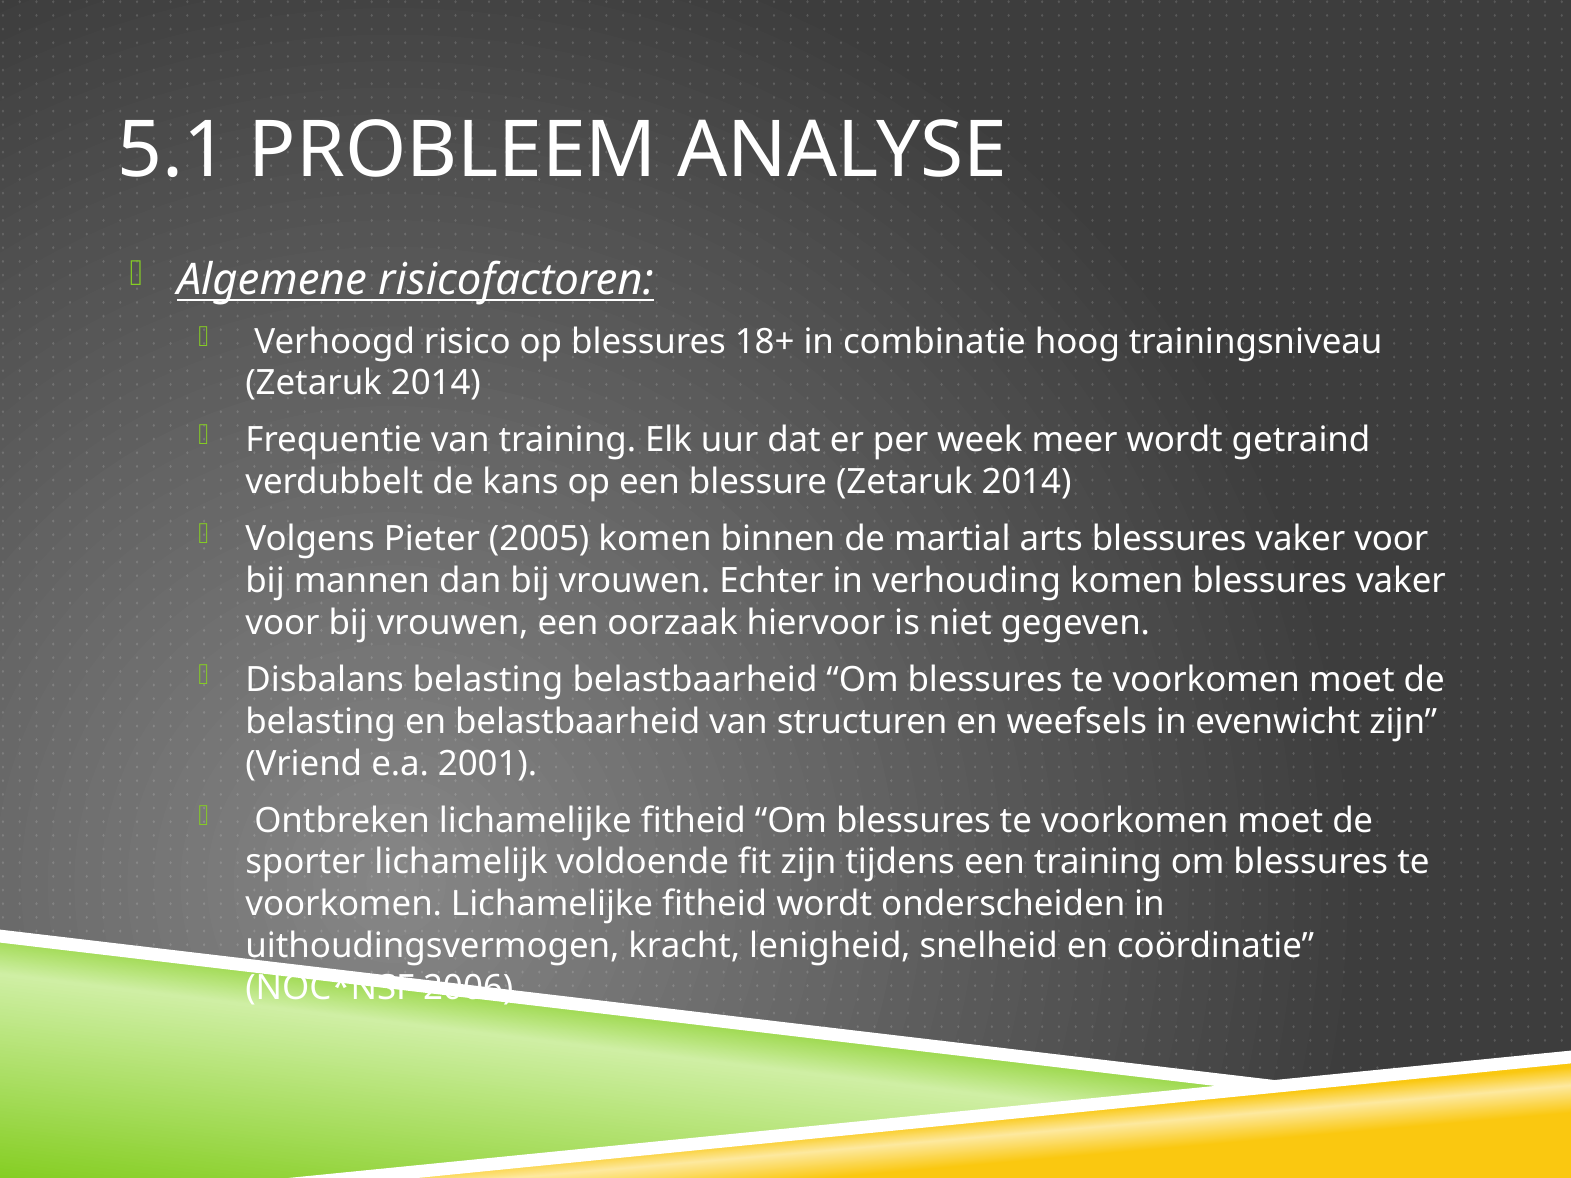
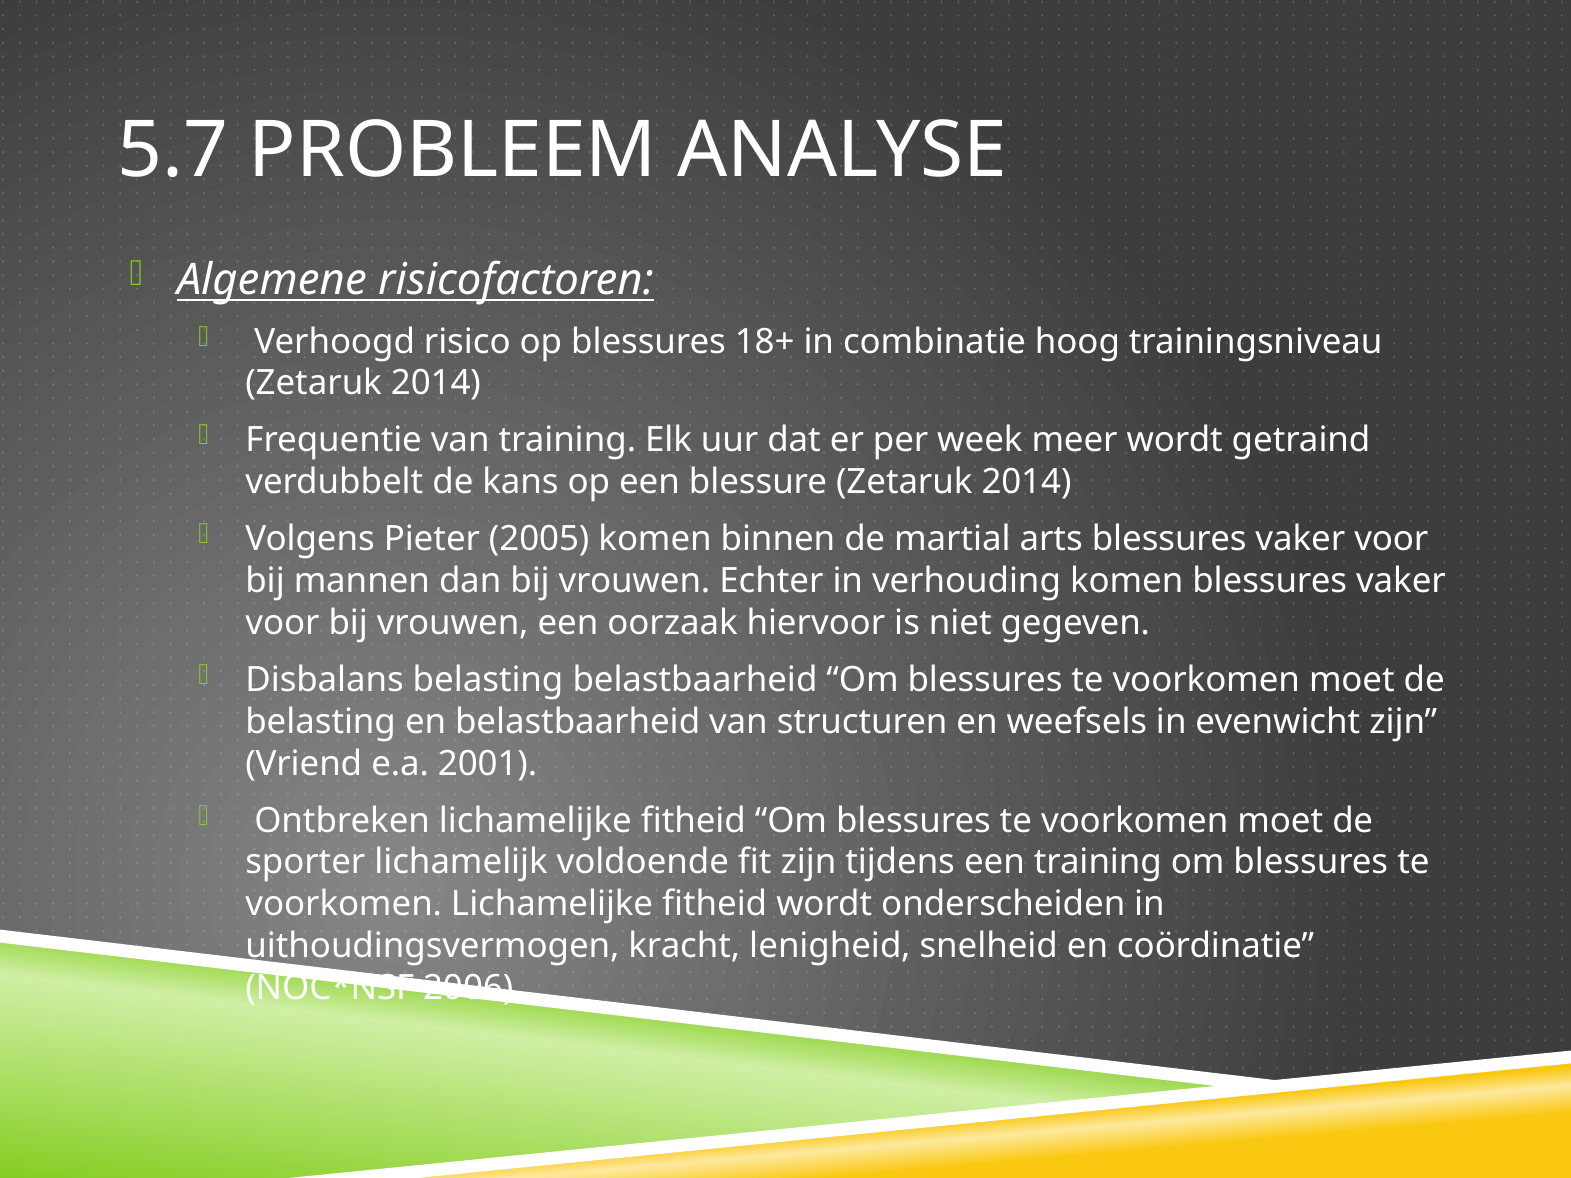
5.1: 5.1 -> 5.7 (173, 151)
